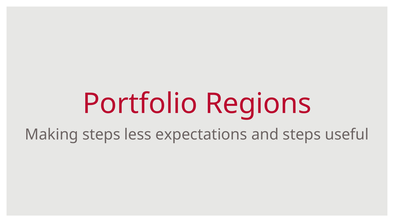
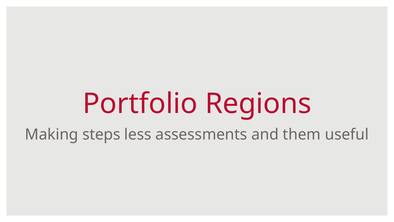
expectations: expectations -> assessments (201, 134)
and steps: steps -> them (302, 134)
